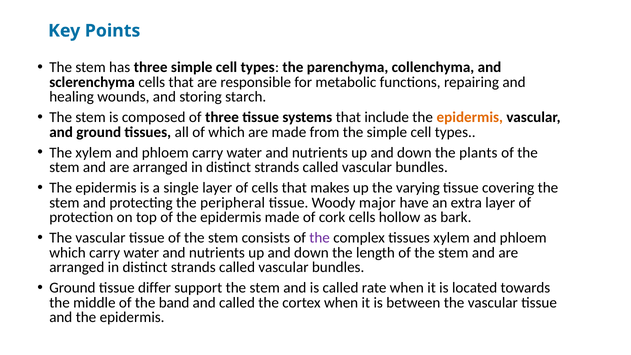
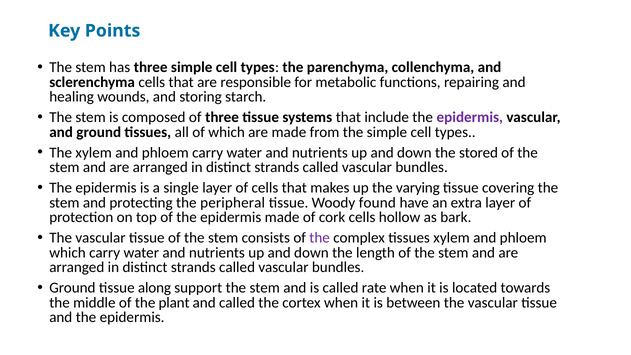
epidermis colour: orange -> purple (470, 117)
plants: plants -> stored (479, 153)
major: major -> found (377, 203)
differ: differ -> along (155, 288)
band: band -> plant (174, 303)
